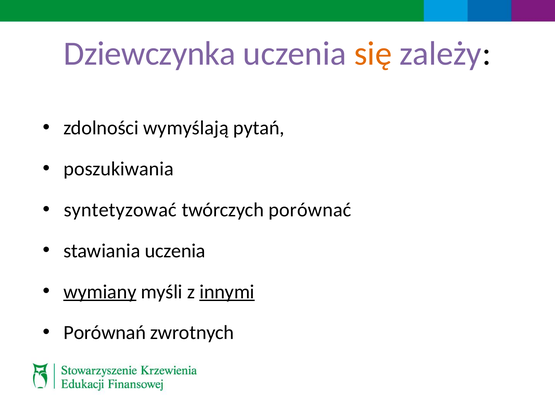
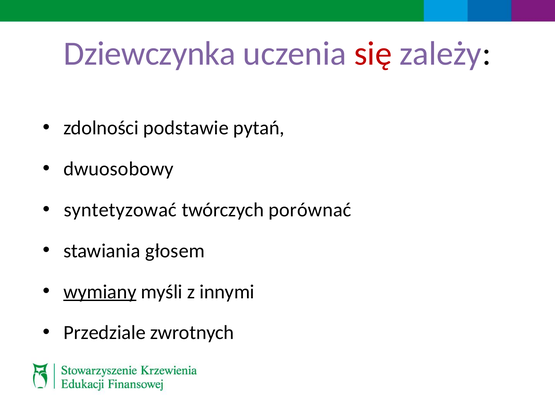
się colour: orange -> red (373, 54)
wymyślają: wymyślają -> podstawie (186, 128)
poszukiwania: poszukiwania -> dwuosobowy (119, 169)
stawiania uczenia: uczenia -> głosem (175, 251)
innymi underline: present -> none (227, 292)
Porównań: Porównań -> Przedziale (105, 333)
